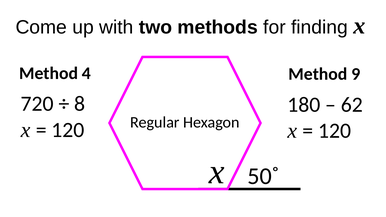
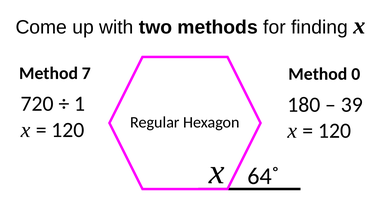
4: 4 -> 7 (86, 73)
9: 9 -> 0 (356, 74)
8: 8 -> 1 (80, 104)
62: 62 -> 39 (352, 105)
50˚: 50˚ -> 64˚ (263, 176)
